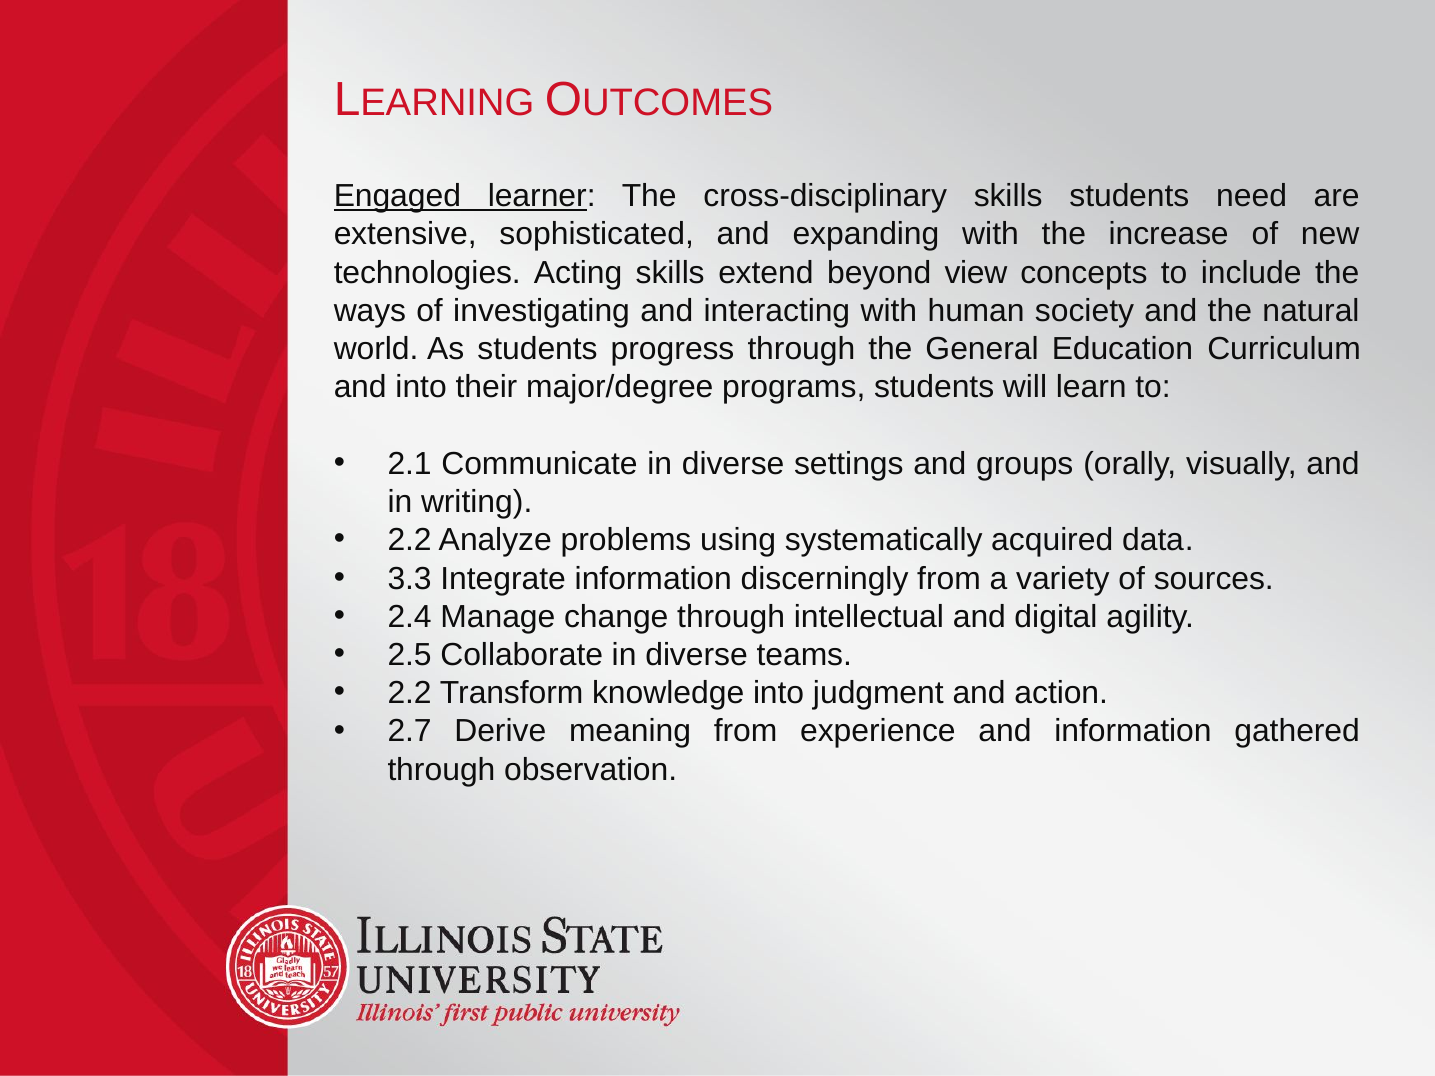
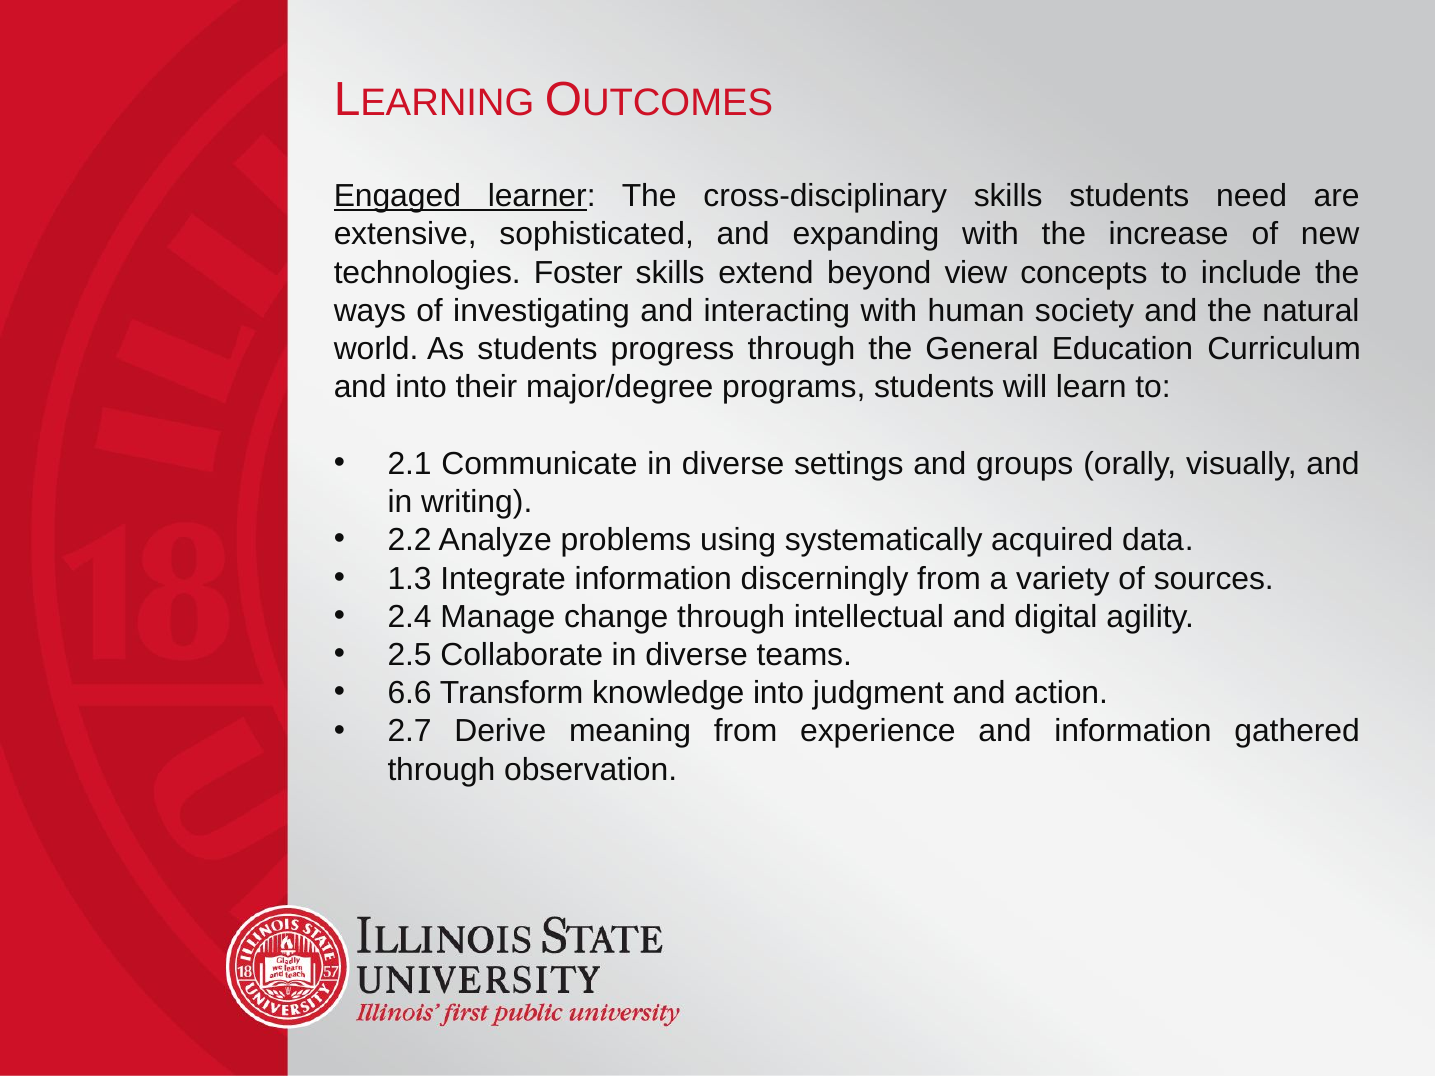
Acting: Acting -> Foster (578, 273)
3.3: 3.3 -> 1.3 (410, 579)
2.2: 2.2 -> 6.6 (410, 693)
